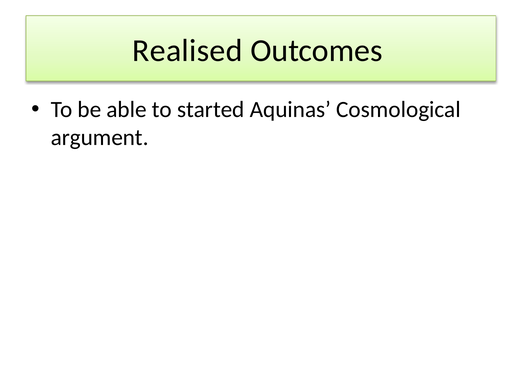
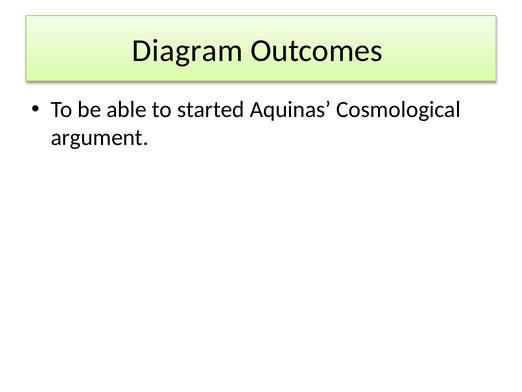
Realised: Realised -> Diagram (187, 51)
